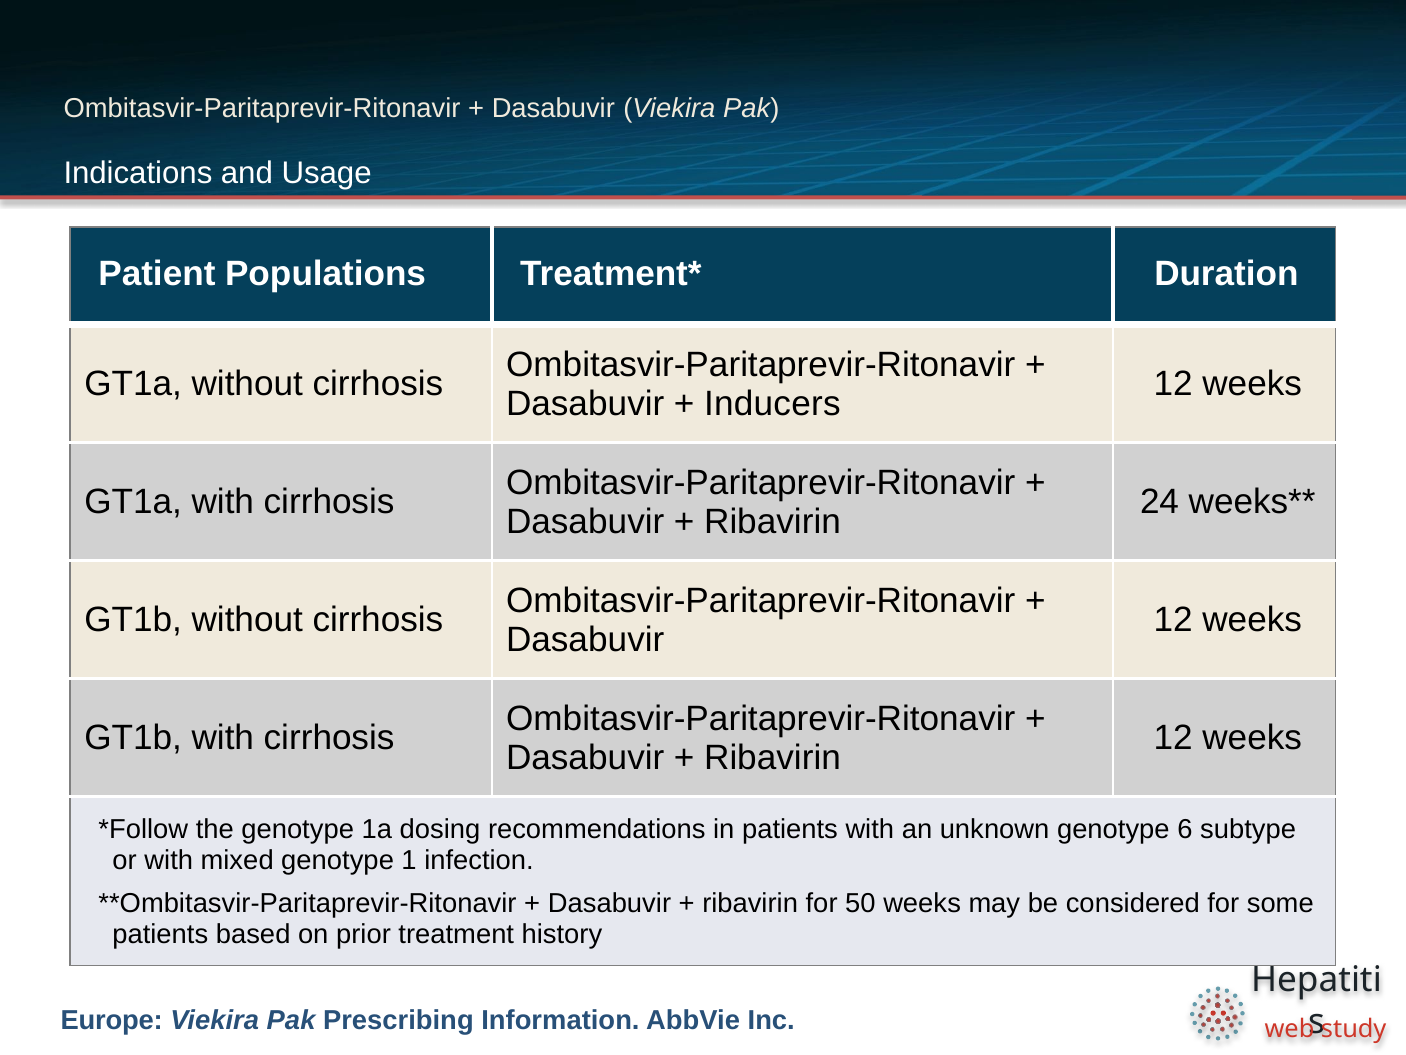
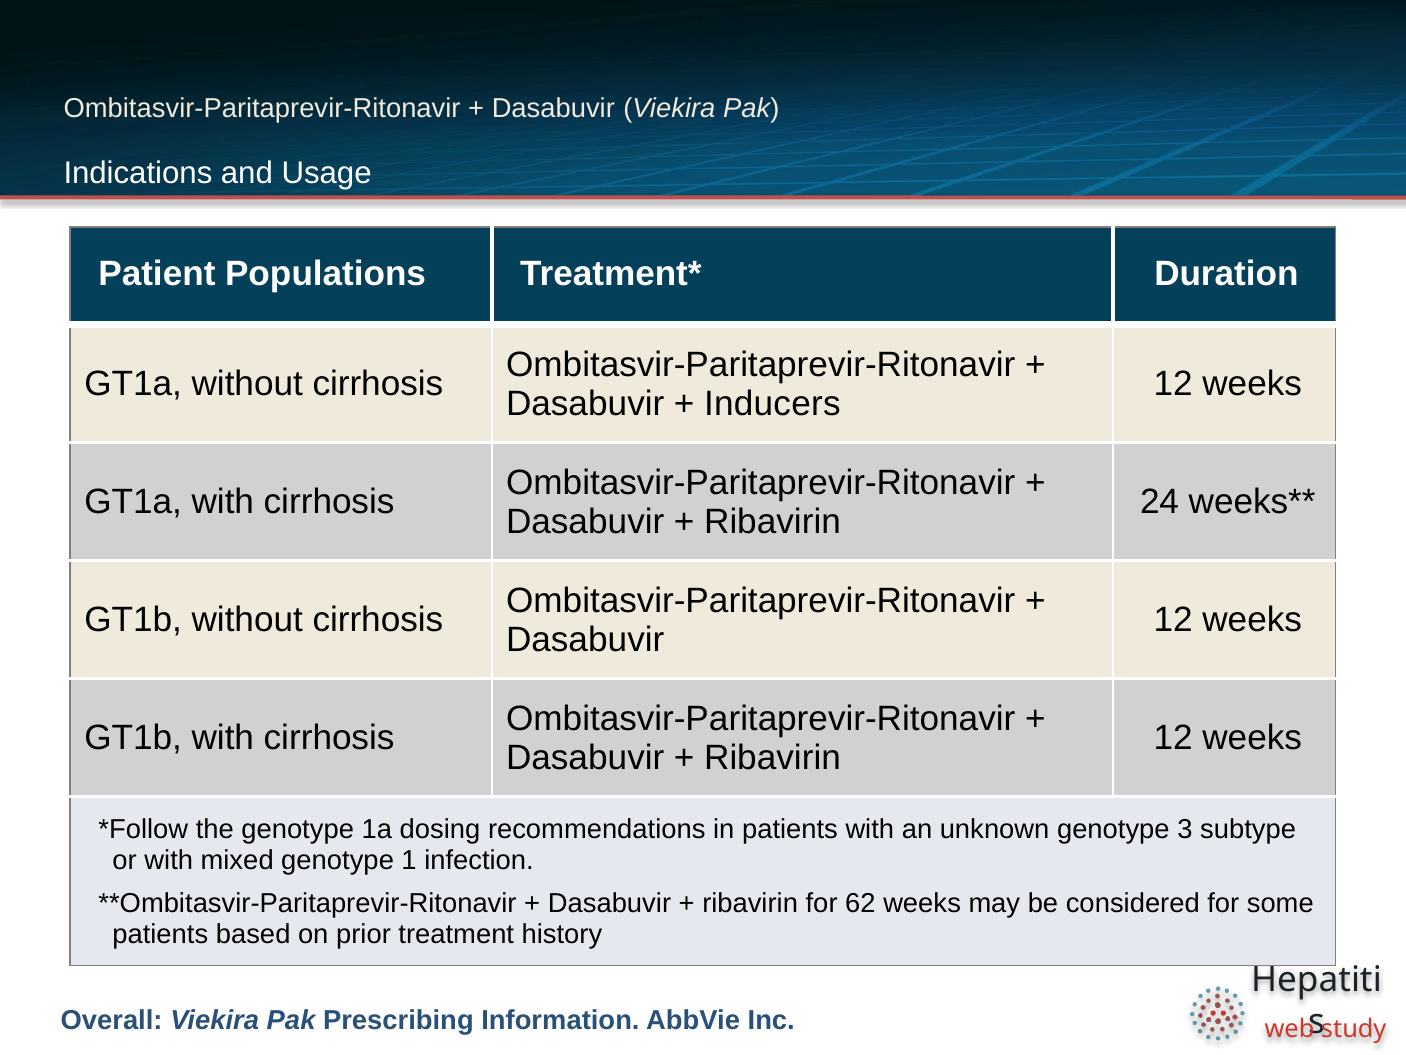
6: 6 -> 3 (1185, 829)
50: 50 -> 62 (860, 903)
Europe: Europe -> Overall (112, 1020)
